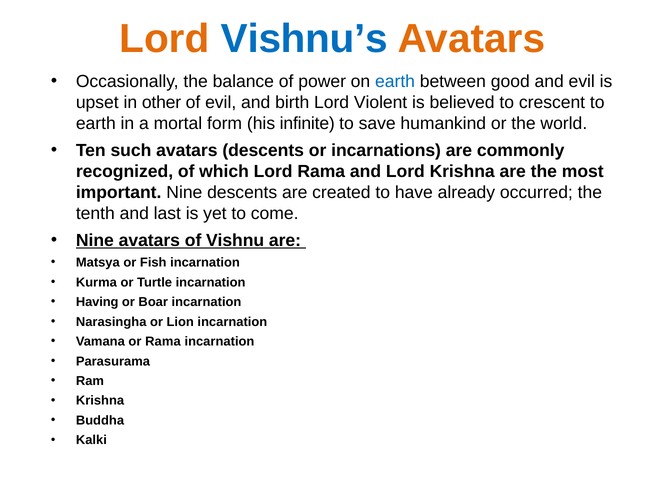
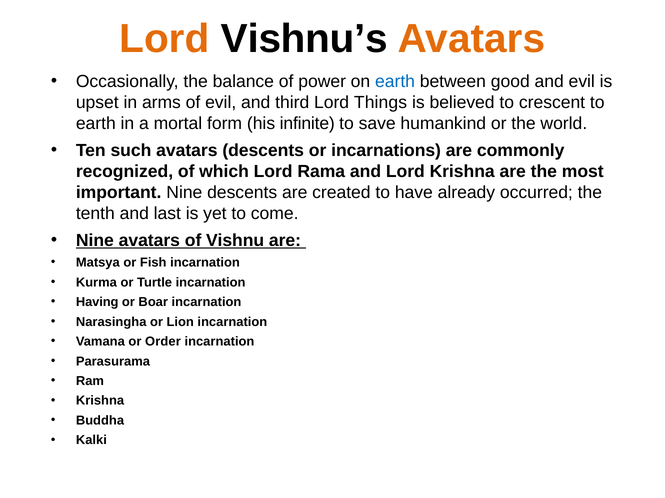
Vishnu’s colour: blue -> black (304, 39)
other: other -> arms (161, 103)
birth: birth -> third (292, 103)
Violent: Violent -> Things (381, 103)
or Rama: Rama -> Order (163, 342)
